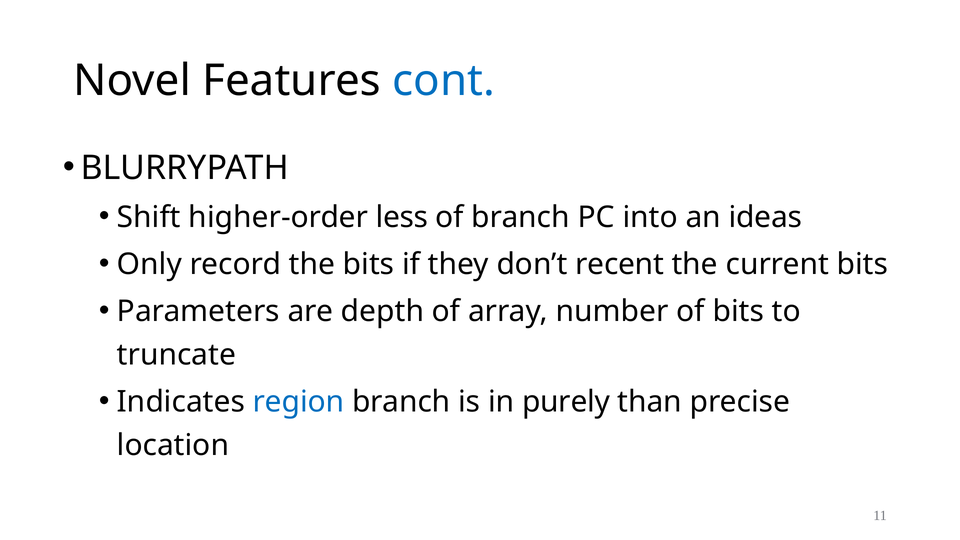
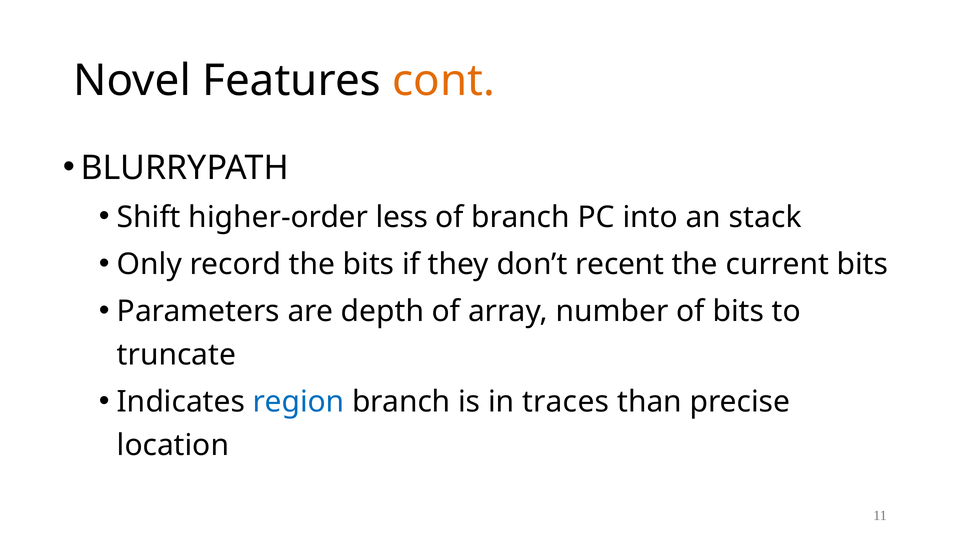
cont colour: blue -> orange (444, 81)
ideas: ideas -> stack (765, 217)
purely: purely -> traces (566, 402)
